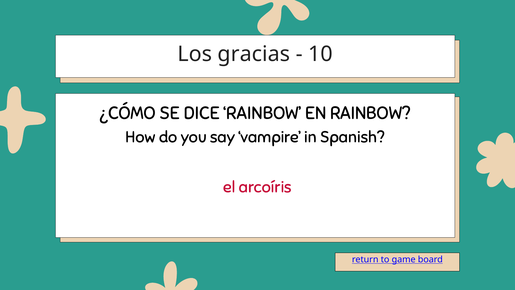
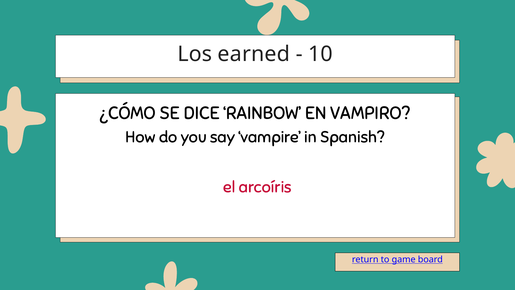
gracias: gracias -> earned (254, 54)
EN RAINBOW: RAINBOW -> VAMPIRO (370, 113)
